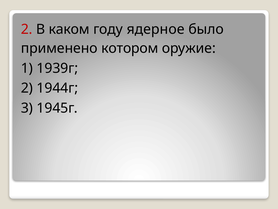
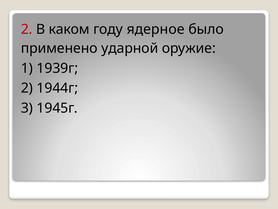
котором: котором -> ударной (130, 48)
